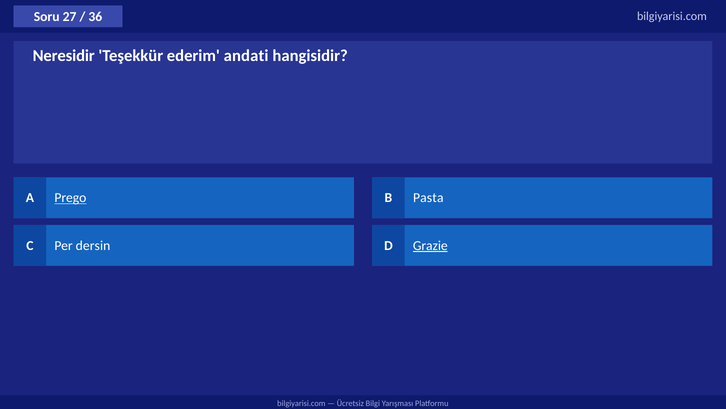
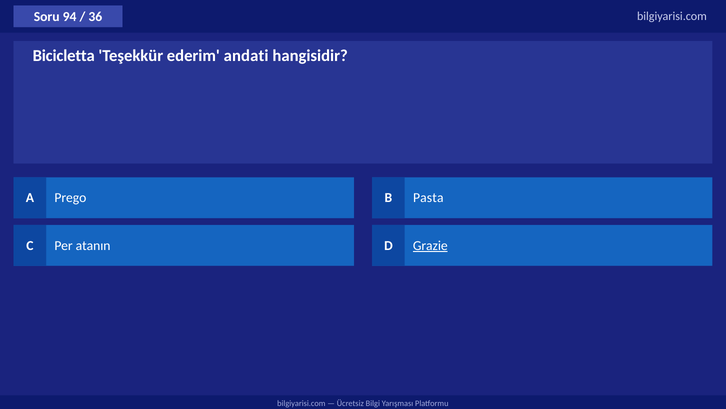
27: 27 -> 94 (70, 17)
Neresidir: Neresidir -> Bicicletta (64, 56)
Prego underline: present -> none (70, 198)
dersin: dersin -> atanın (93, 245)
